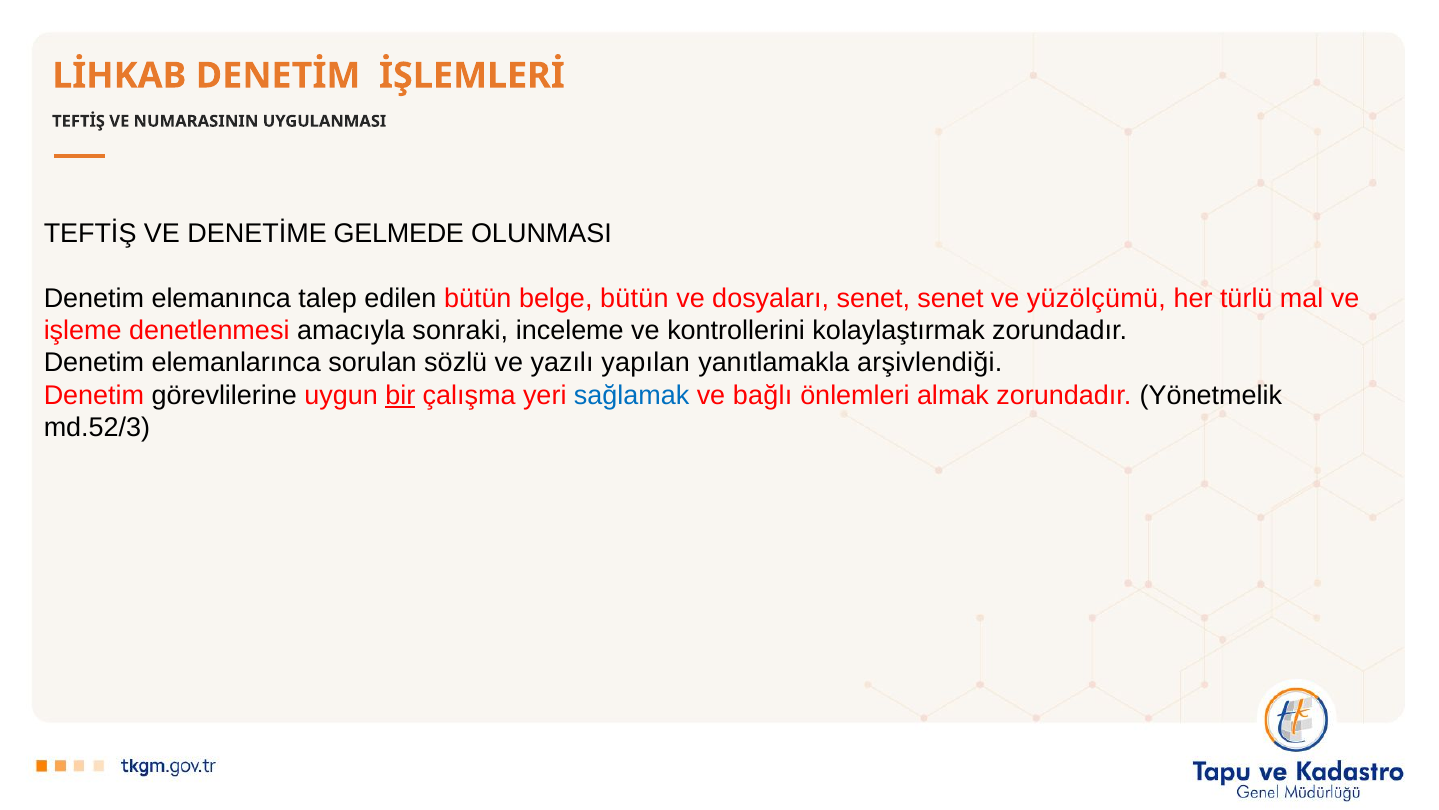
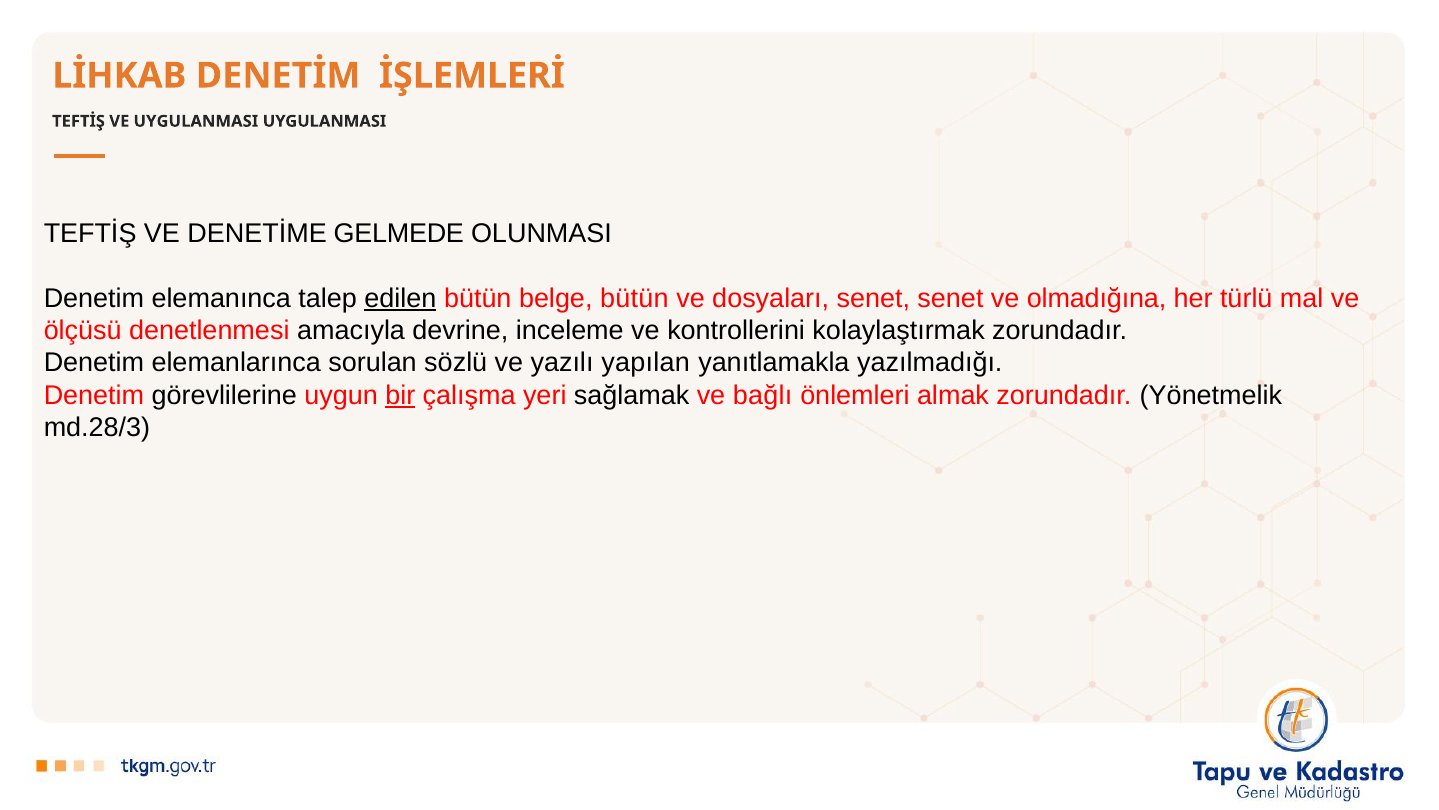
VE NUMARASININ: NUMARASININ -> UYGULANMASI (196, 121)
edilen underline: none -> present (400, 298)
yüzölçümü: yüzölçümü -> olmadığına (1097, 298)
işleme: işleme -> ölçüsü (83, 330)
sonraki: sonraki -> devrine (460, 330)
arşivlendiği: arşivlendiği -> yazılmadığı (930, 363)
sağlamak colour: blue -> black (632, 395)
md.52/3: md.52/3 -> md.28/3 (97, 427)
